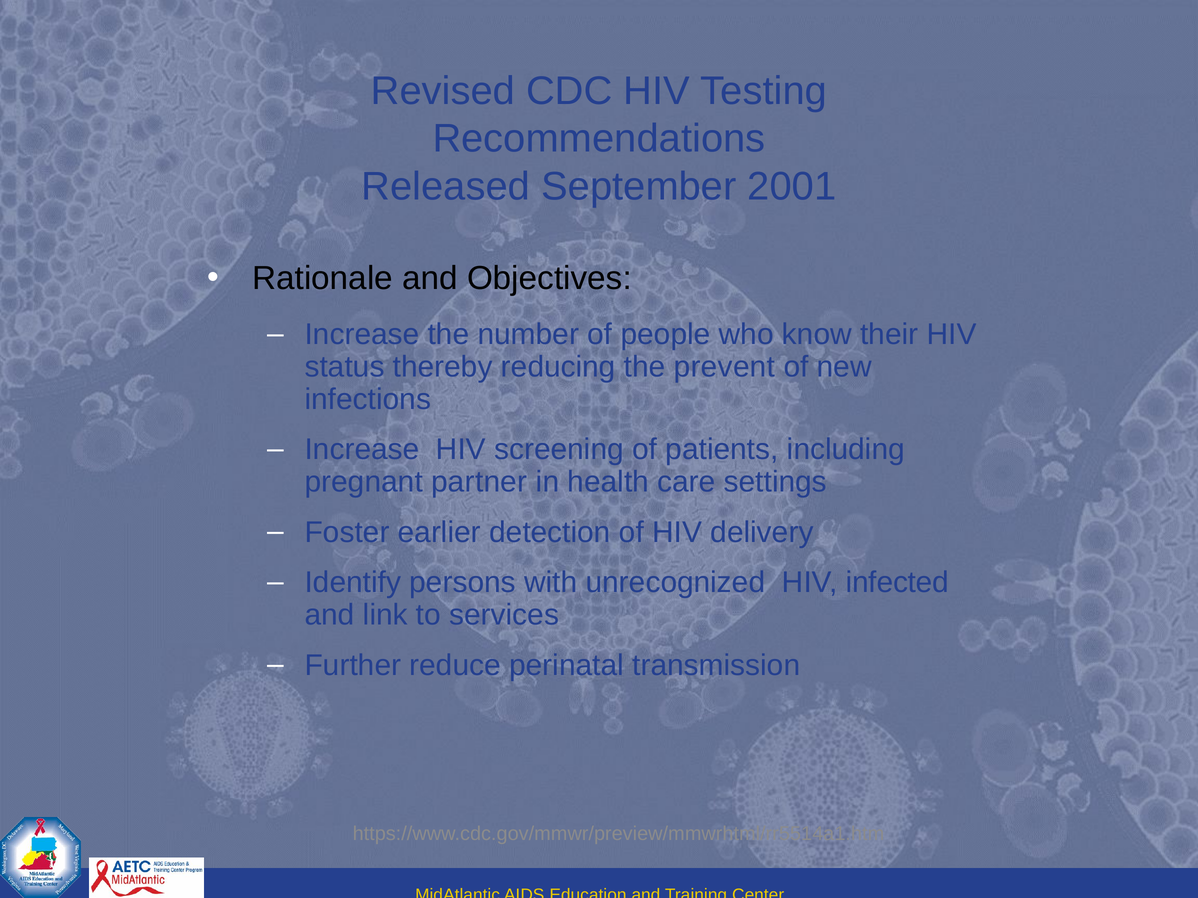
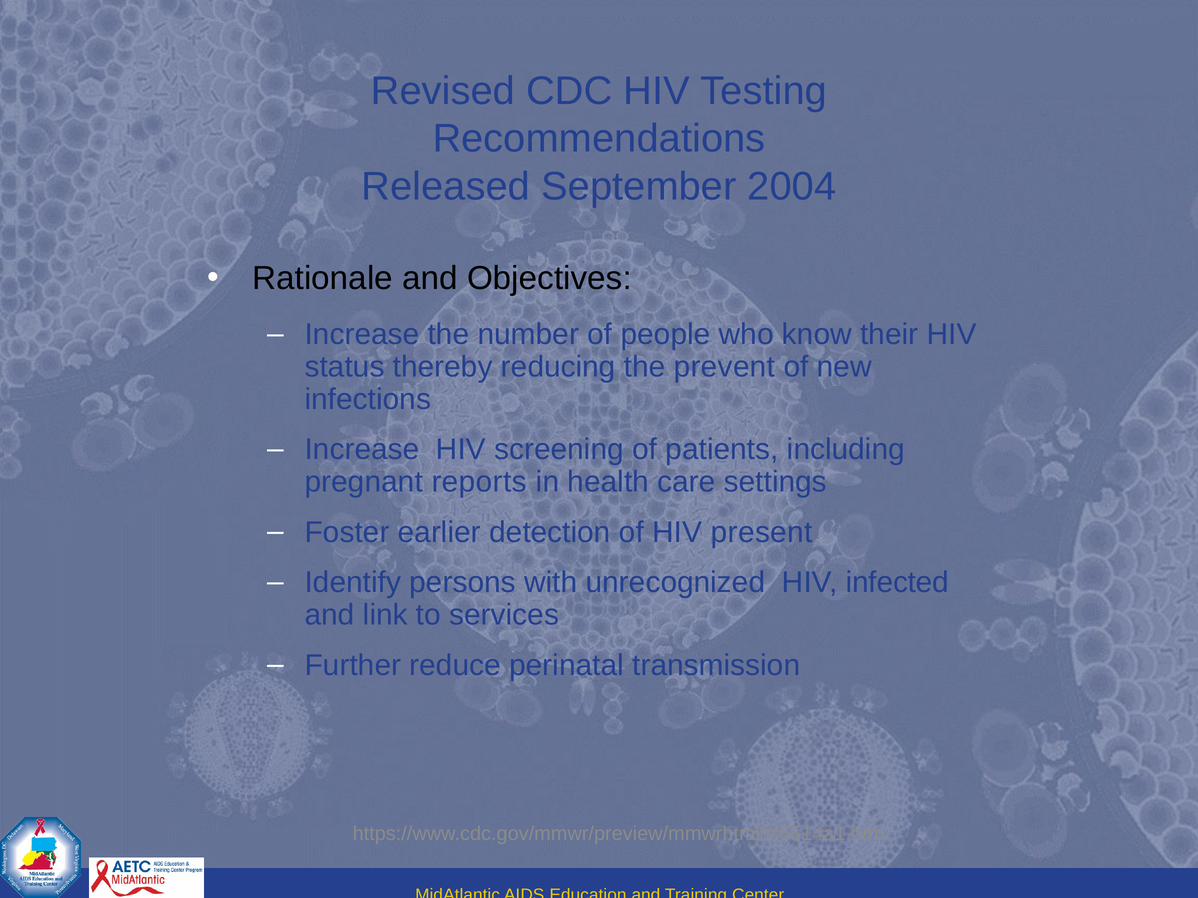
2001: 2001 -> 2004 (792, 187)
partner: partner -> reports (479, 482)
delivery: delivery -> present (762, 532)
